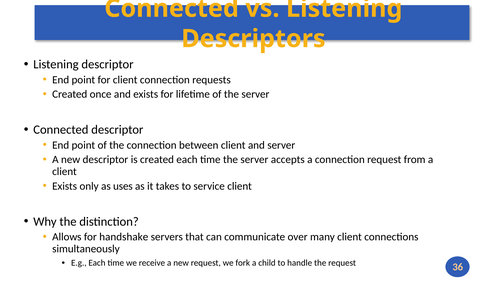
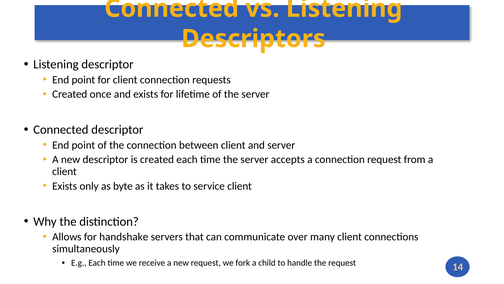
uses: uses -> byte (123, 186)
36: 36 -> 14 (458, 266)
